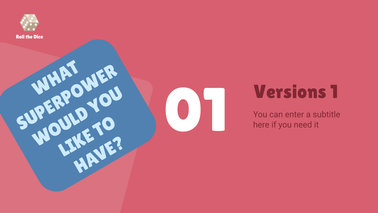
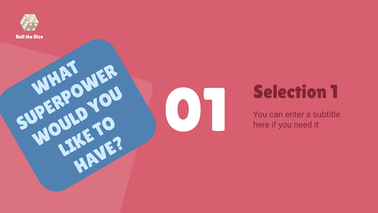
Versions: Versions -> Selection (290, 92)
